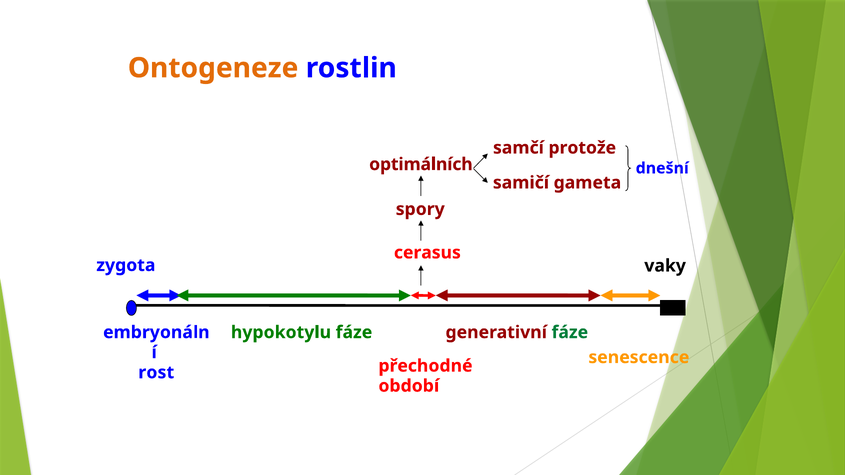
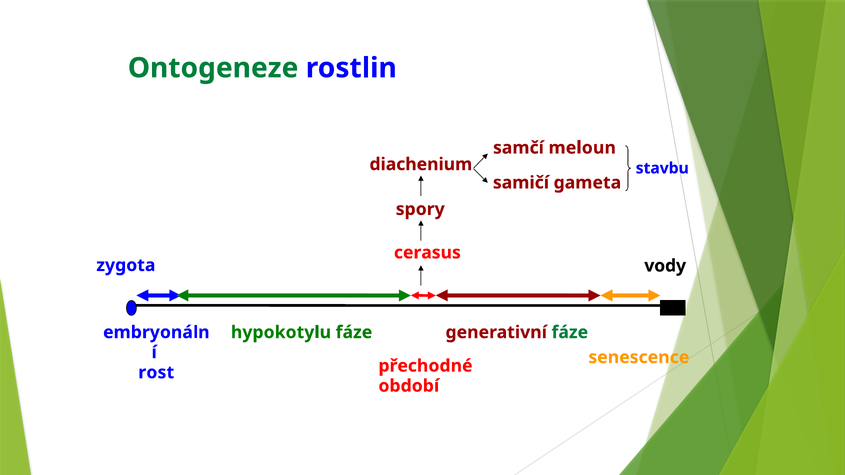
Ontogeneze colour: orange -> green (213, 68)
protože: protože -> meloun (582, 148)
optimálních: optimálních -> diachenium (421, 164)
dnešní: dnešní -> stavbu (662, 168)
vaky: vaky -> vody (665, 266)
